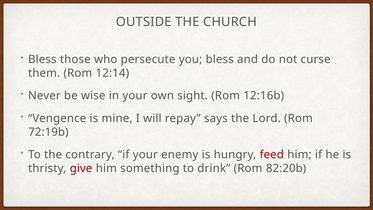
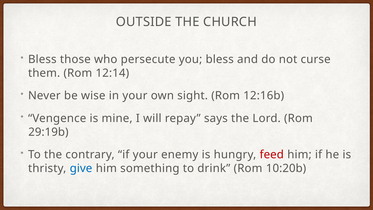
72:19b: 72:19b -> 29:19b (48, 132)
give colour: red -> blue (81, 168)
82:20b: 82:20b -> 10:20b (286, 168)
